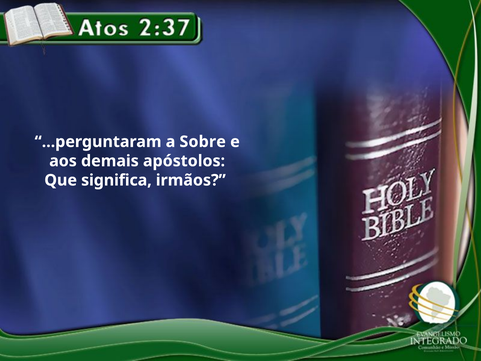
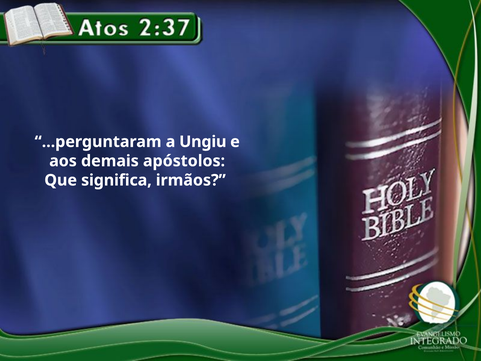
Sobre: Sobre -> Ungiu (203, 142)
